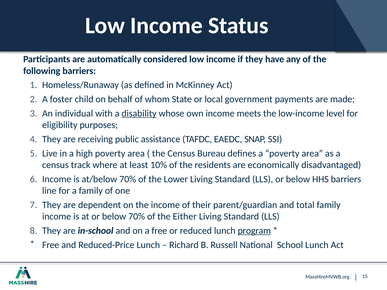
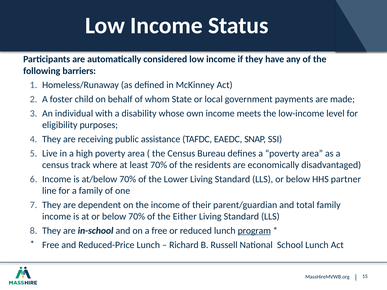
disability underline: present -> none (139, 113)
least 10%: 10% -> 70% (159, 165)
HHS barriers: barriers -> partner (346, 179)
